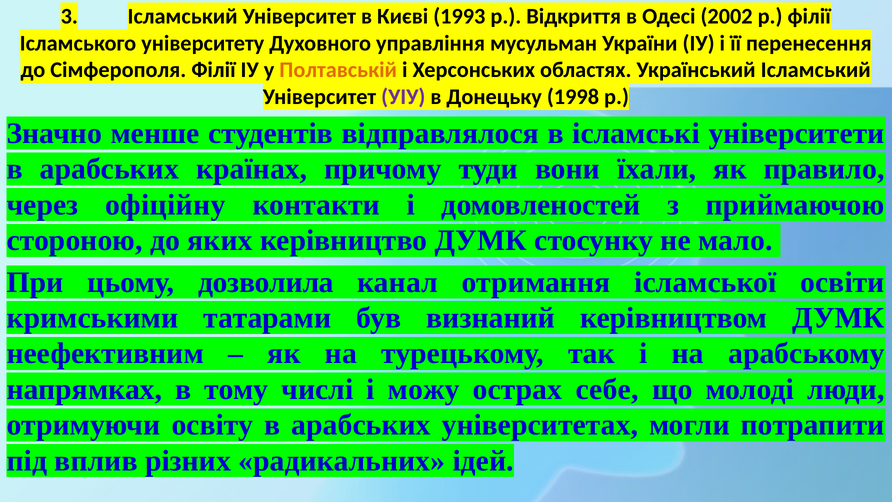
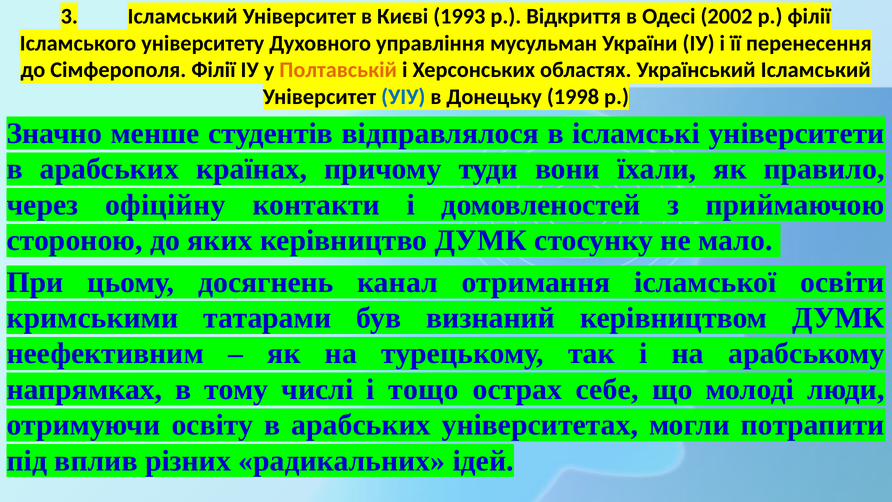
УІУ colour: purple -> blue (403, 97)
дозволила: дозволила -> досягнень (266, 282)
можу: можу -> тощо (424, 389)
